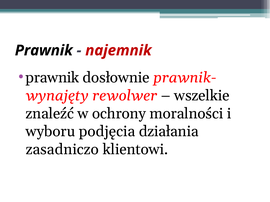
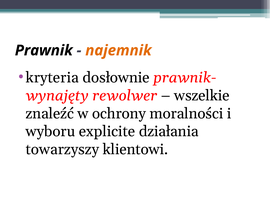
najemnik colour: red -> orange (118, 51)
prawnik: prawnik -> kryteria (52, 78)
podjęcia: podjęcia -> explicite (107, 132)
zasadniczo: zasadniczo -> towarzyszy (62, 150)
